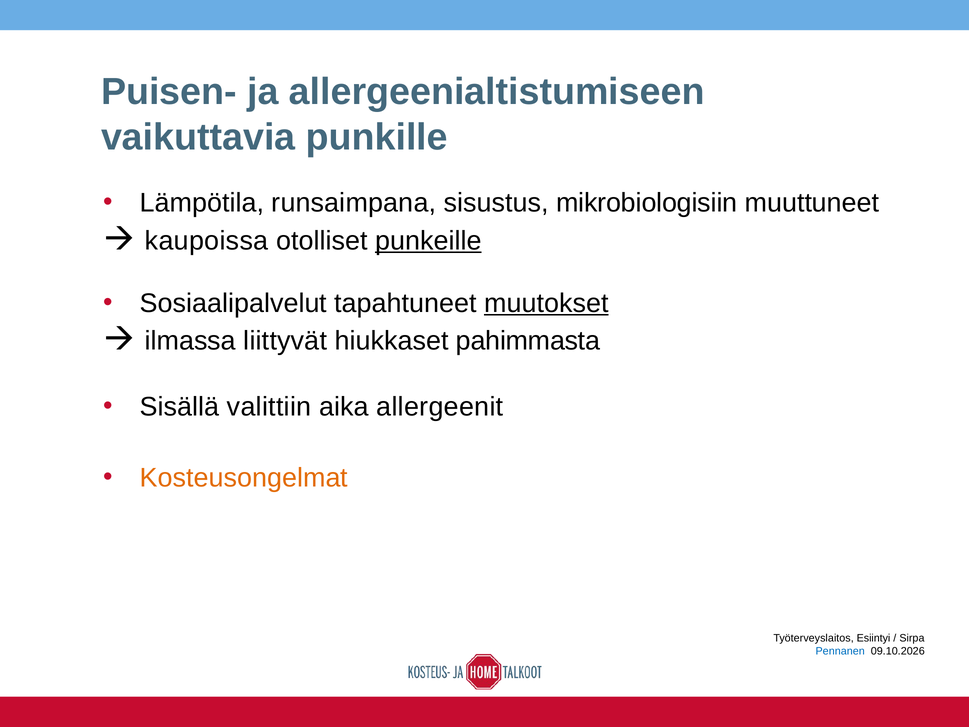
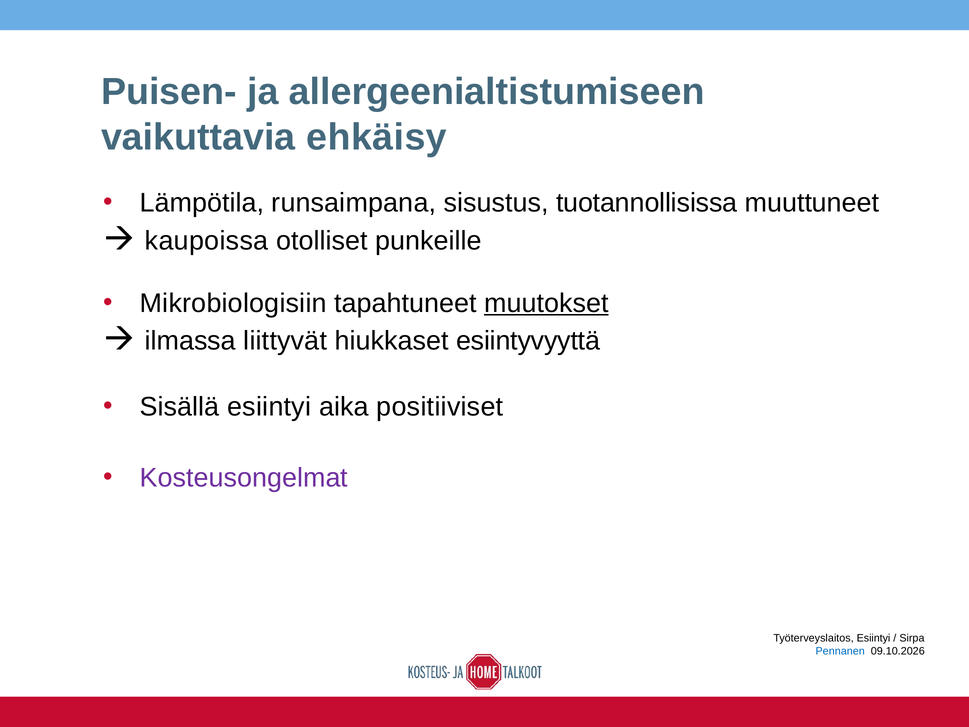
punkille: punkille -> ehkäisy (377, 137)
mikrobiologisiin: mikrobiologisiin -> tuotannollisissa (647, 203)
punkeille underline: present -> none (428, 241)
Sosiaalipalvelut: Sosiaalipalvelut -> Mikrobiologisiin (233, 303)
pahimmasta: pahimmasta -> esiintyvyyttä (528, 341)
Sisällä valittiin: valittiin -> esiintyi (269, 407)
allergeenit: allergeenit -> positiiviset (440, 407)
Kosteusongelmat colour: orange -> purple (244, 478)
